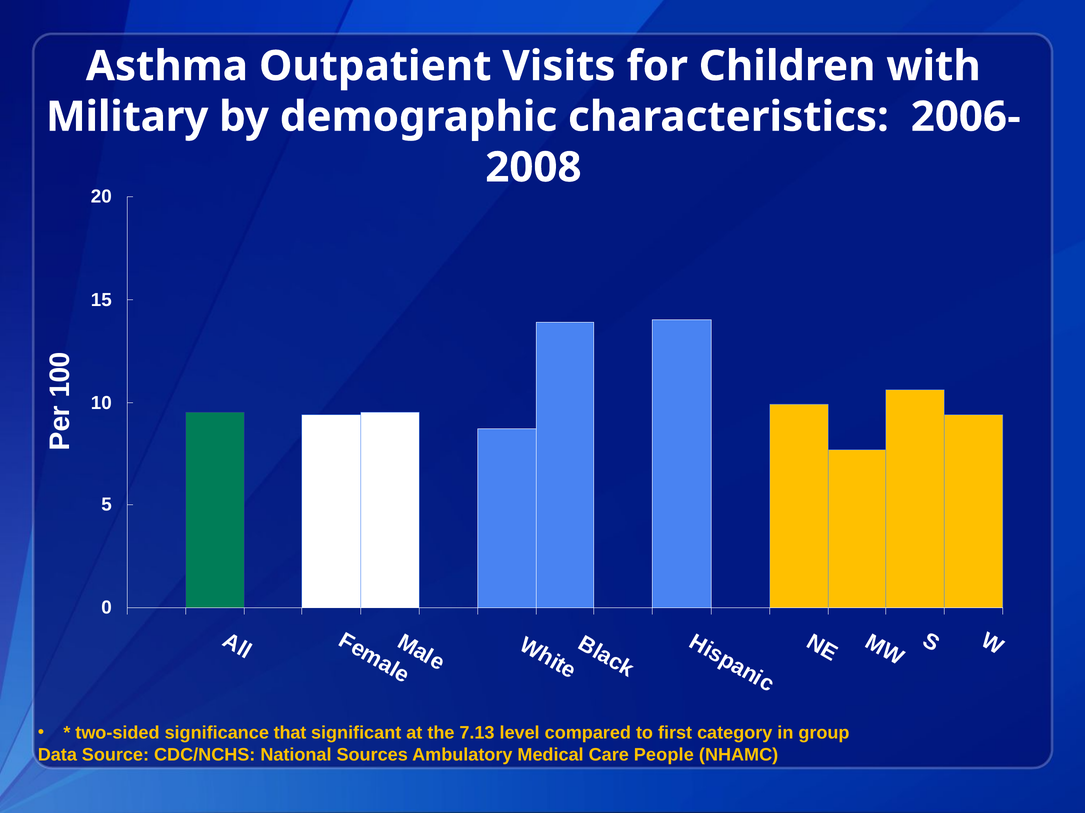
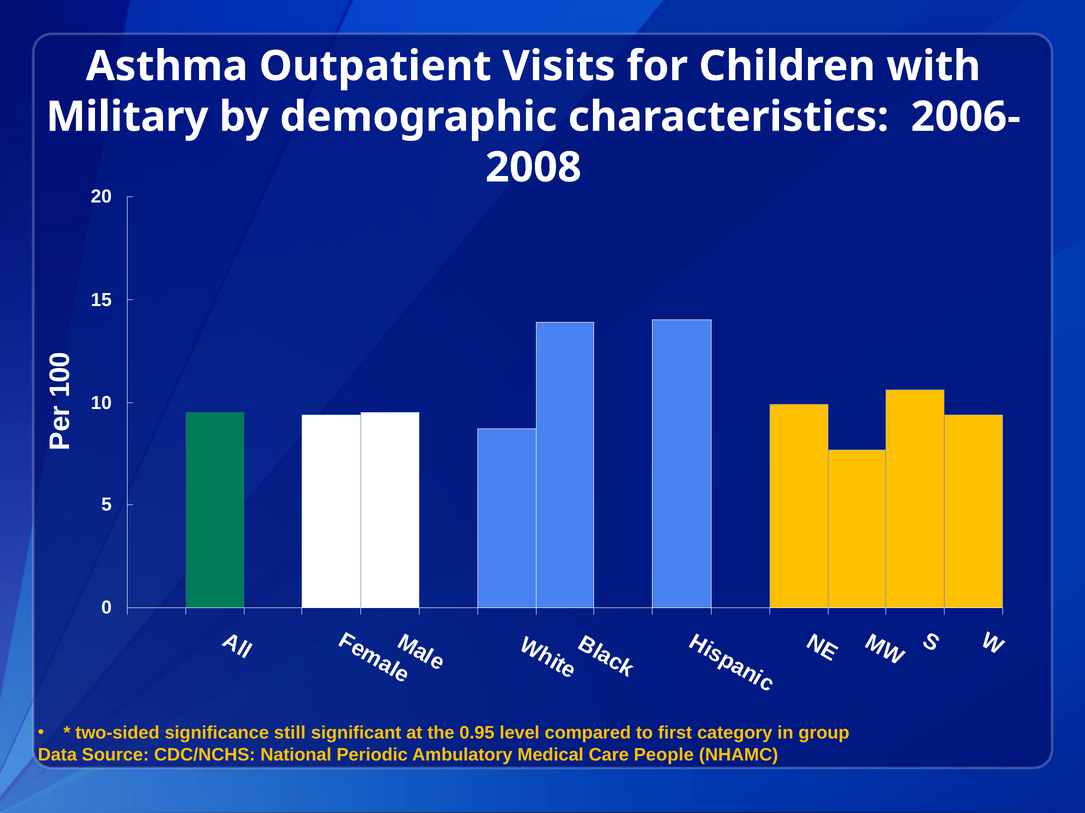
that: that -> still (290, 734)
7.13: 7.13 -> 0.95 (477, 734)
Sources: Sources -> Periodic (372, 755)
